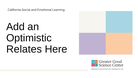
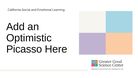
Relates: Relates -> Picasso (24, 49)
